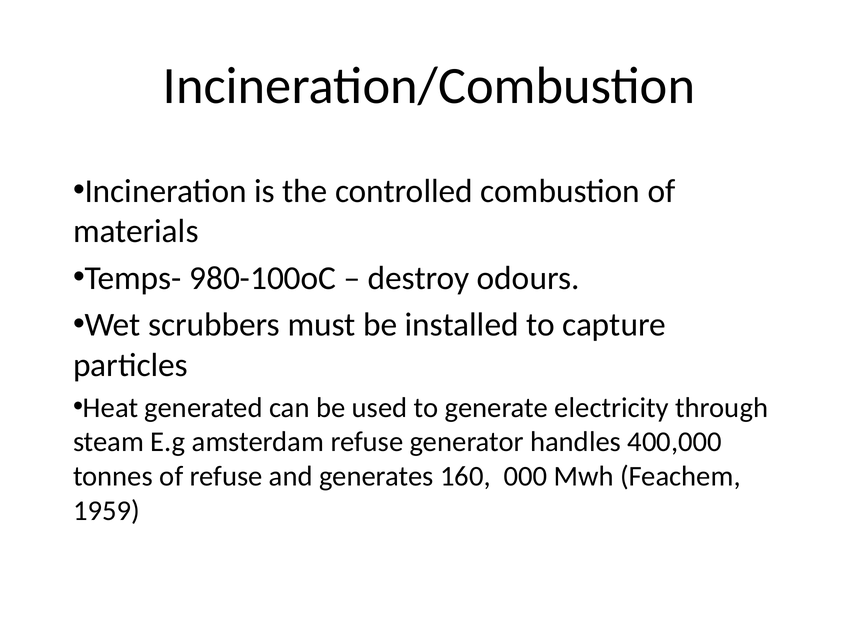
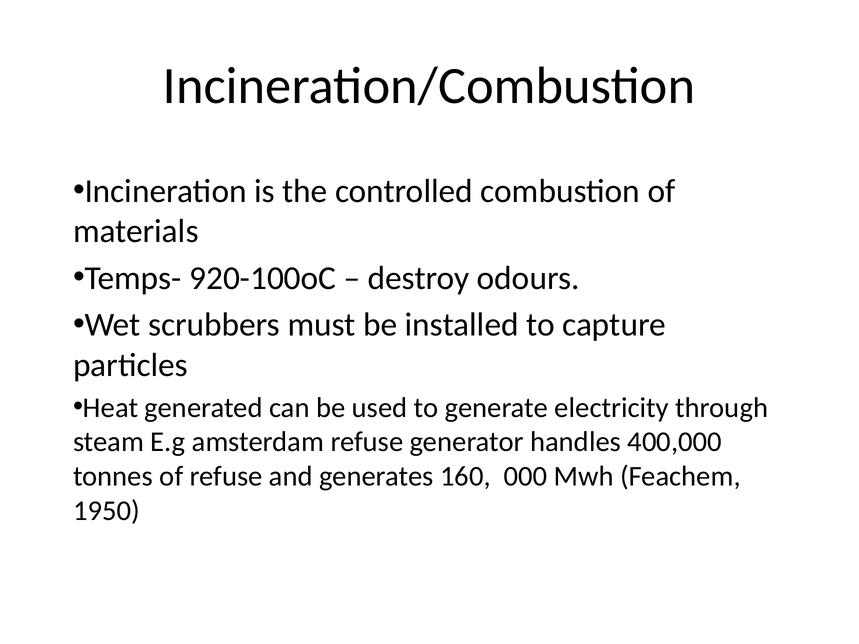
980-100oC: 980-100oC -> 920-100oC (263, 278)
1959: 1959 -> 1950 (106, 511)
